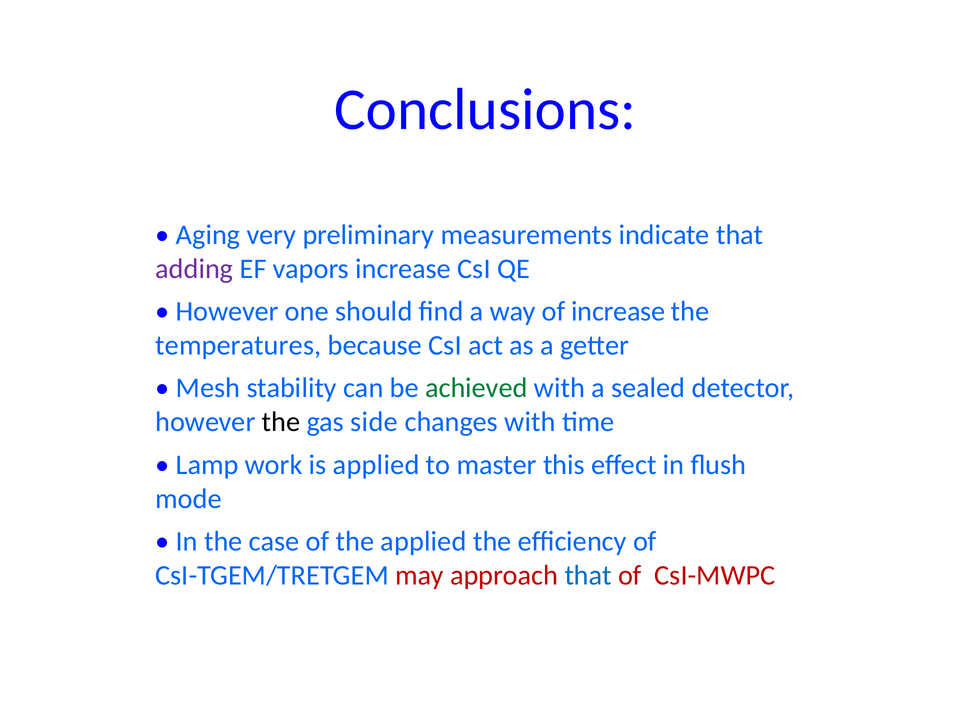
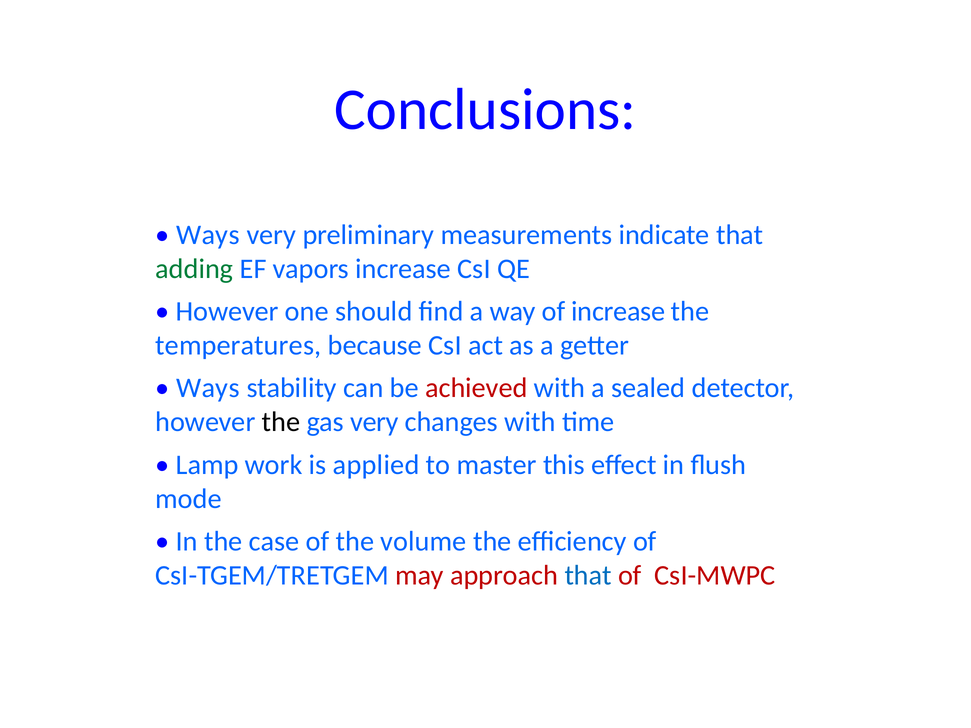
Aging: Aging -> Ways (208, 235)
adding colour: purple -> green (194, 269)
Mesh: Mesh -> Ways (208, 388)
achieved colour: green -> red (476, 388)
gas side: side -> very (374, 422)
the applied: applied -> volume (424, 541)
